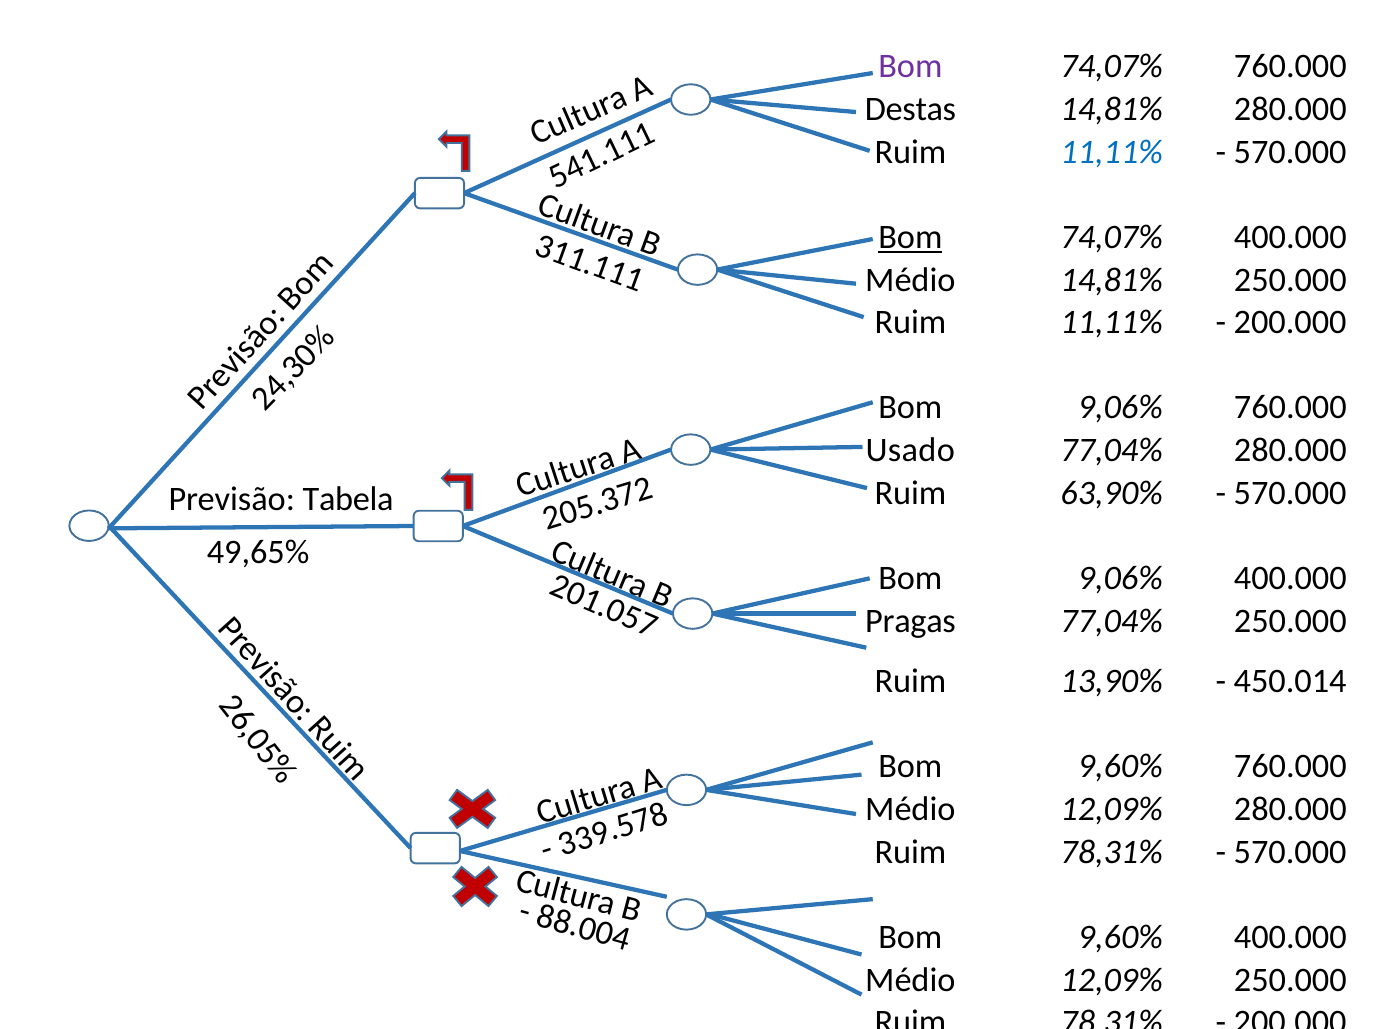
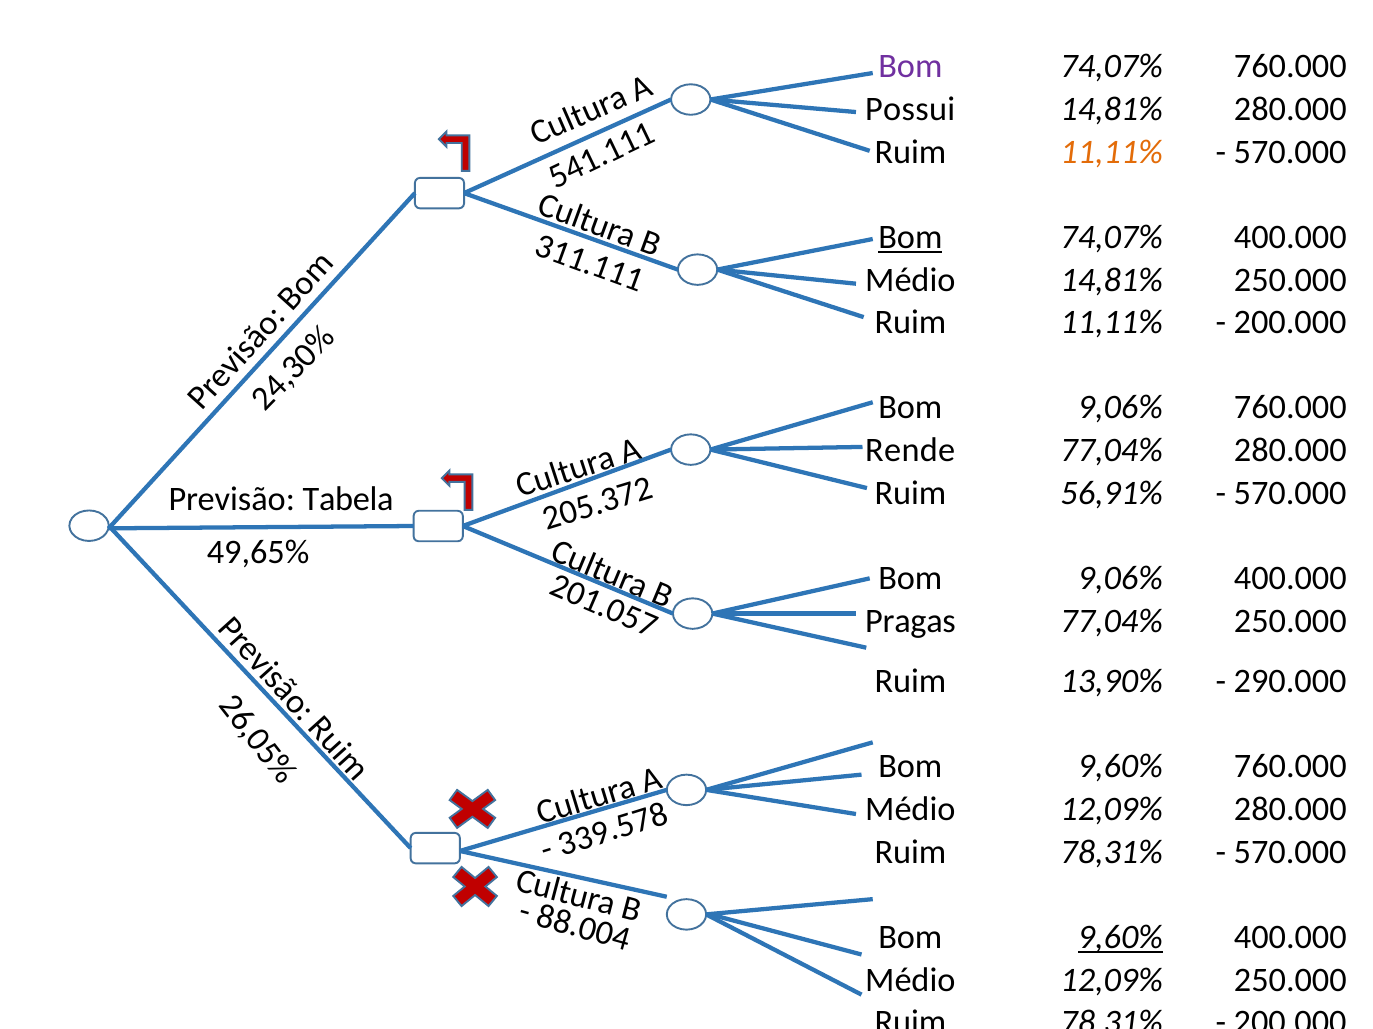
Destas: Destas -> Possui (910, 109)
11,11% colour: blue -> orange (1112, 152)
Usado: Usado -> Rende (910, 451)
63,90%: 63,90% -> 56,91% (1112, 493)
450.014: 450.014 -> 290.000 (1290, 682)
9,60% underline: none -> present (1120, 938)
